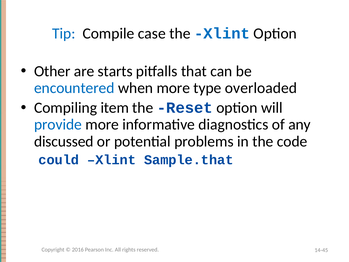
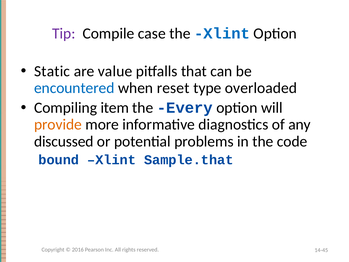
Tip colour: blue -> purple (64, 33)
Other: Other -> Static (52, 71)
starts: starts -> value (115, 71)
when more: more -> reset (173, 88)
Reset: Reset -> Every (185, 108)
provide colour: blue -> orange (58, 125)
could: could -> bound (59, 160)
